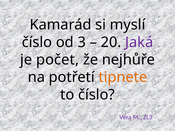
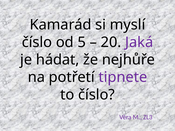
3: 3 -> 5 (82, 42)
počet: počet -> hádat (58, 60)
tipnete colour: orange -> purple (123, 77)
